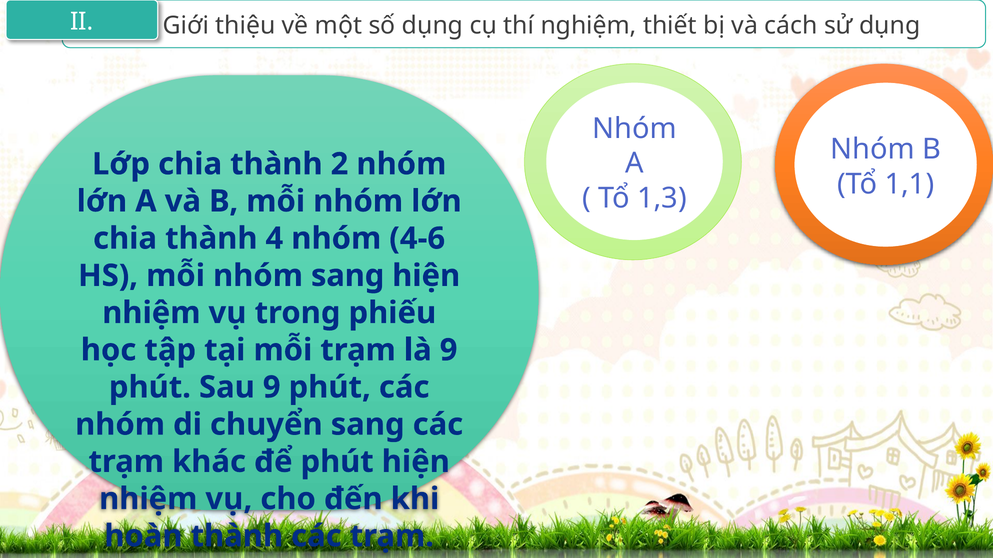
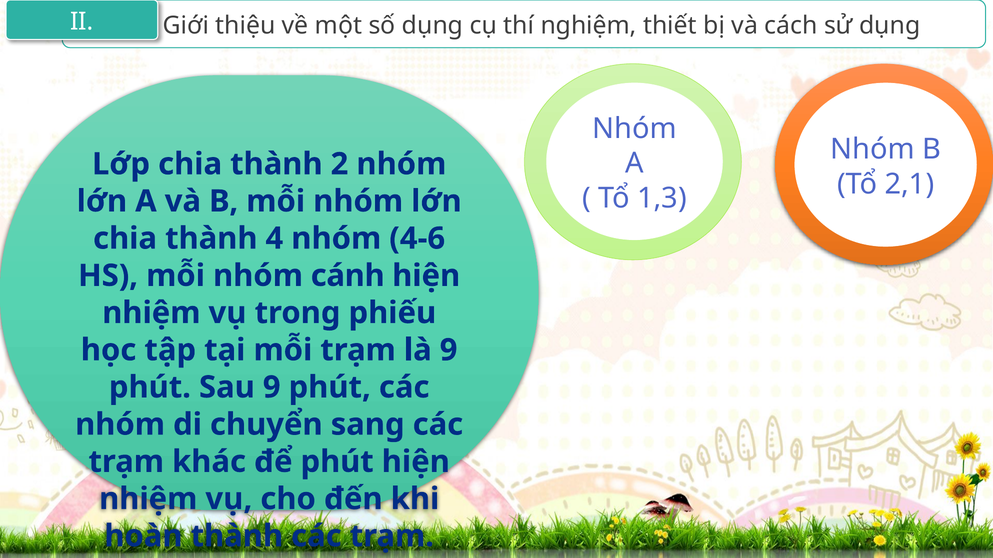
1,1: 1,1 -> 2,1 (909, 184)
nhóm sang: sang -> cánh (348, 276)
